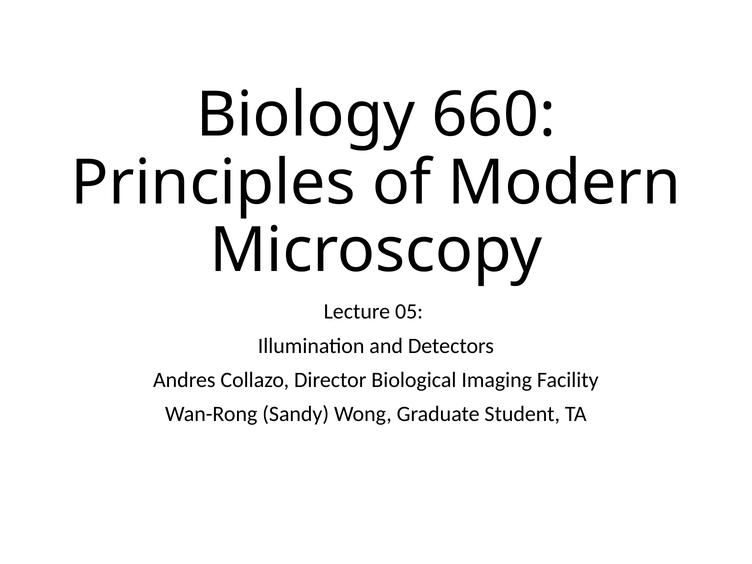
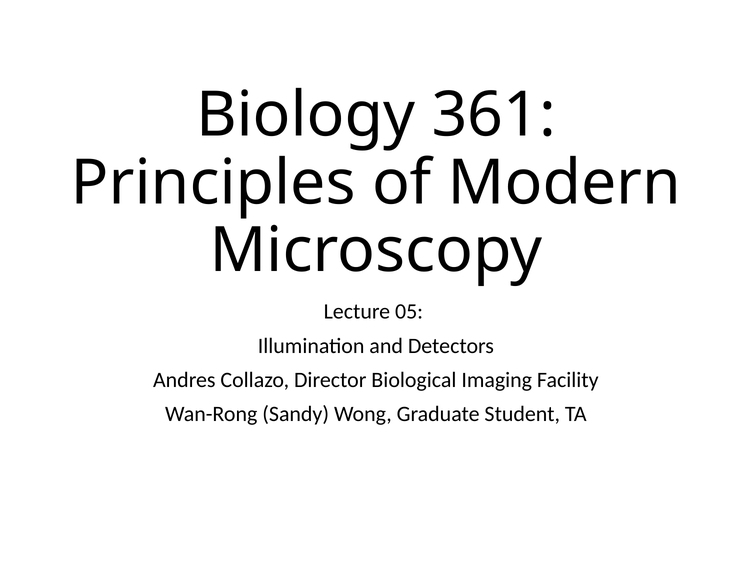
660: 660 -> 361 (494, 115)
